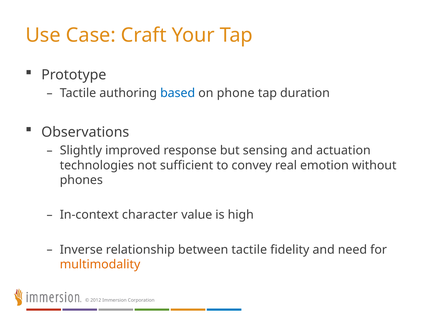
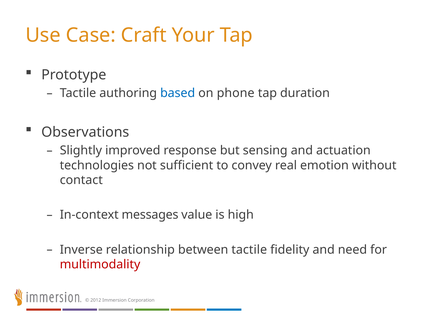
phones: phones -> contact (81, 180)
character: character -> messages (150, 215)
multimodality colour: orange -> red (100, 265)
